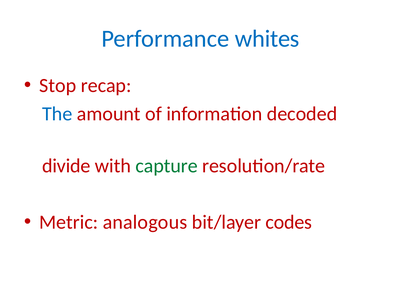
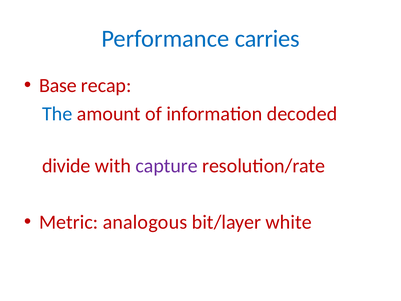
whites: whites -> carries (267, 39)
Stop: Stop -> Base (58, 86)
capture colour: green -> purple (167, 166)
codes: codes -> white (289, 222)
